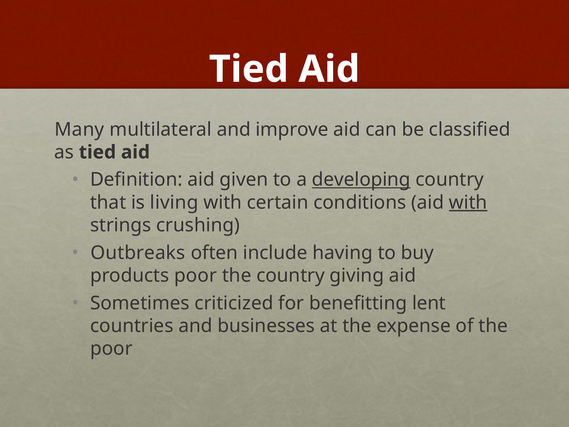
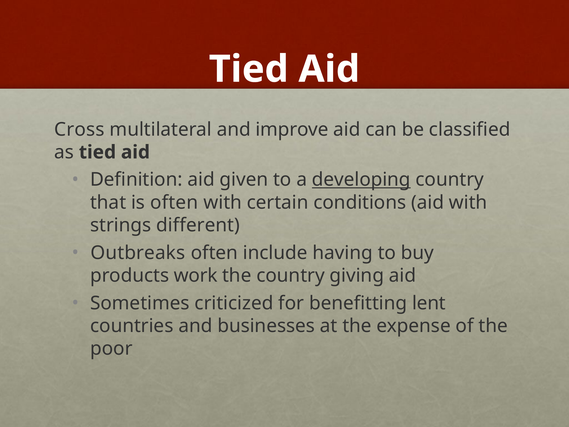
Many: Many -> Cross (79, 129)
is living: living -> often (174, 202)
with underline: present -> none (468, 202)
crushing: crushing -> different (198, 225)
products poor: poor -> work (196, 275)
